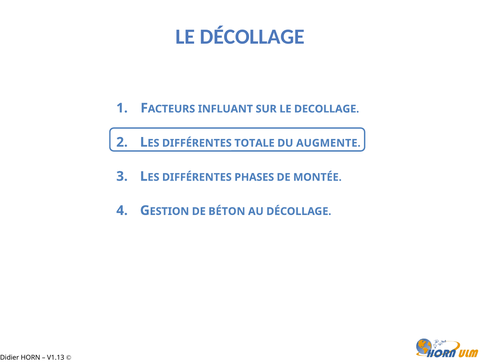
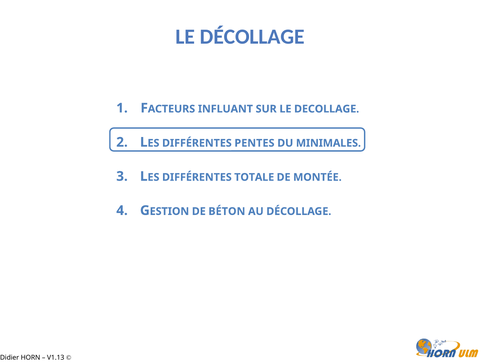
TOTALE: TOTALE -> PENTES (254, 143)
AUGMENTE: AUGMENTE -> MINIMALES (328, 143)
PHASES: PHASES -> TOTALE (254, 177)
